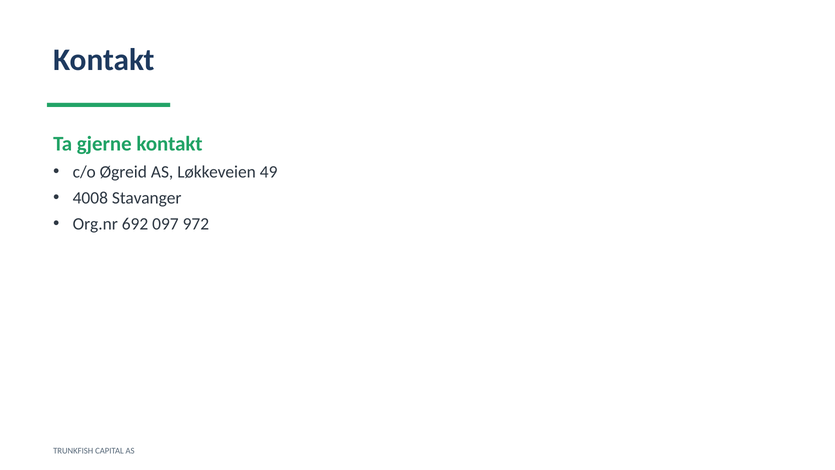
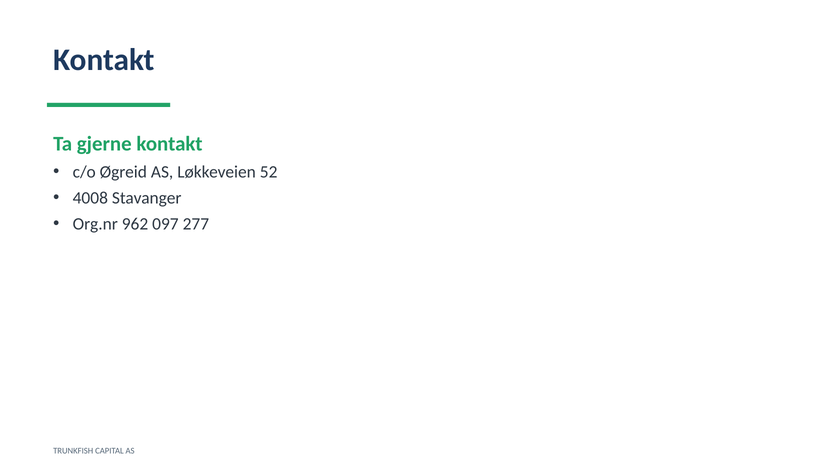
49: 49 -> 52 (269, 172)
692: 692 -> 962 (135, 224)
972: 972 -> 277 (196, 224)
